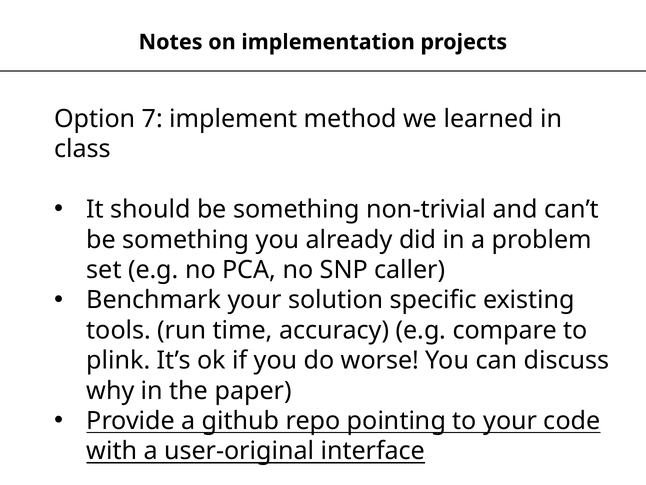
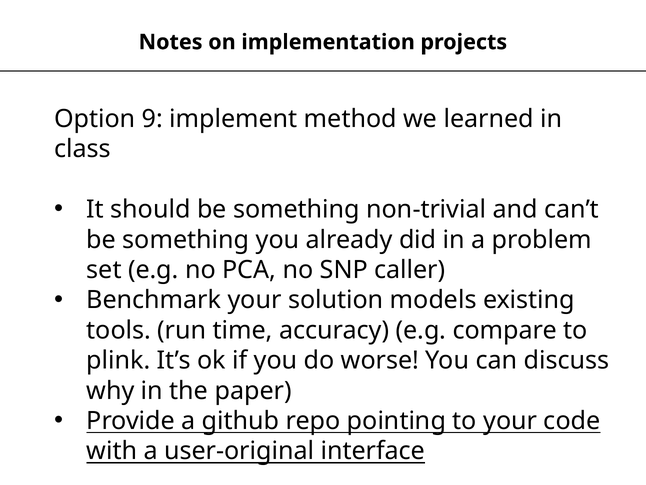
7: 7 -> 9 (152, 119)
specific: specific -> models (433, 300)
